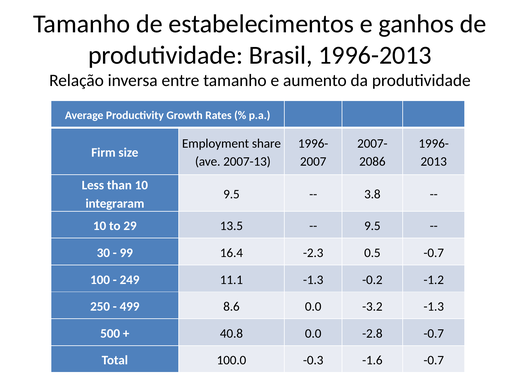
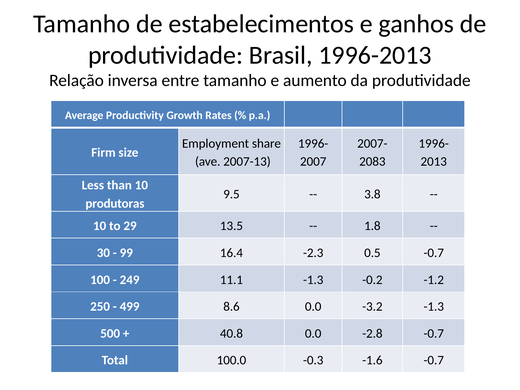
2086: 2086 -> 2083 (372, 162)
integraram: integraram -> produtoras (115, 203)
9.5: 9.5 -> 1.8 (372, 226)
